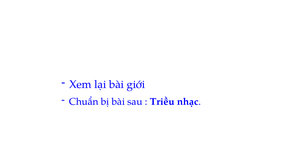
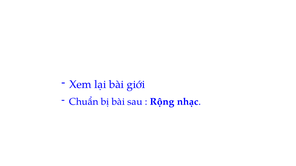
Triều: Triều -> Rộng (162, 102)
